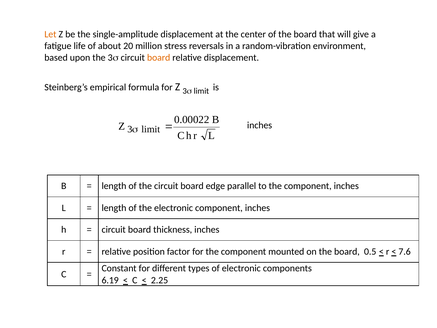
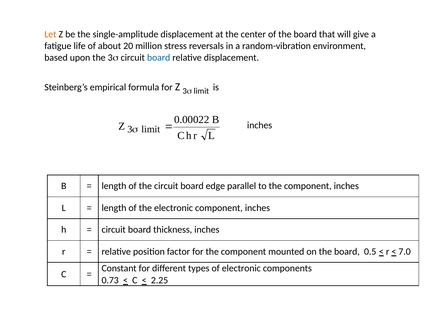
board colour: orange -> blue (159, 57)
7.6: 7.6 -> 7.0 (405, 251)
6.19: 6.19 -> 0.73 (110, 280)
